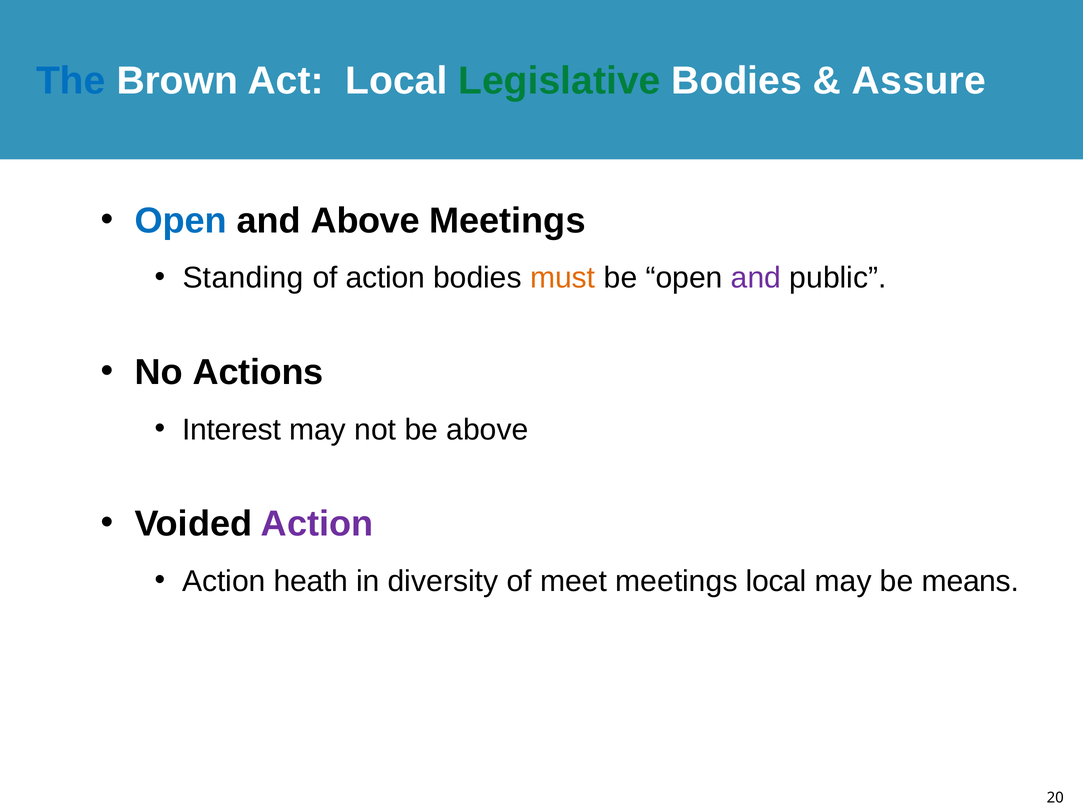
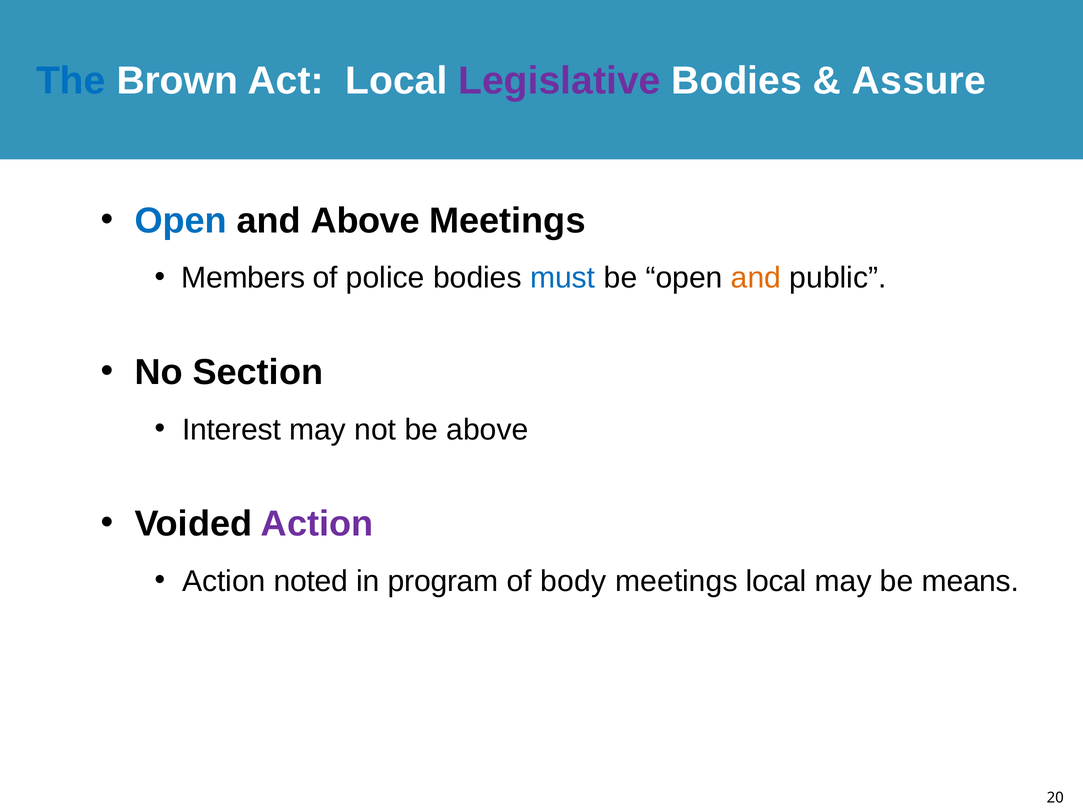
Legislative colour: green -> purple (559, 81)
Standing: Standing -> Members (243, 278)
of action: action -> police (385, 278)
must colour: orange -> blue (563, 278)
and colour: purple -> orange (756, 278)
Actions: Actions -> Section (258, 372)
heath: heath -> noted (311, 581)
diversity: diversity -> program (443, 581)
meet: meet -> body (573, 581)
